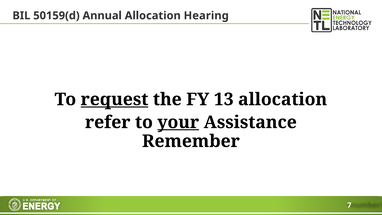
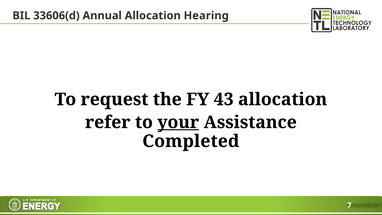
50159(d: 50159(d -> 33606(d (56, 16)
request underline: present -> none (115, 99)
13: 13 -> 43 (224, 99)
Remember: Remember -> Completed (191, 141)
